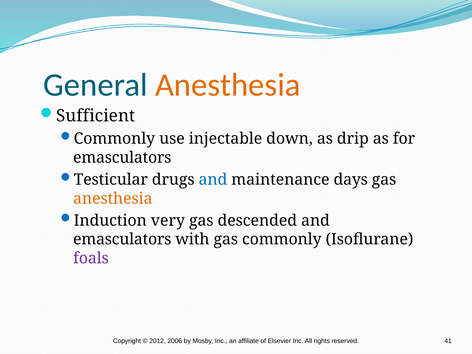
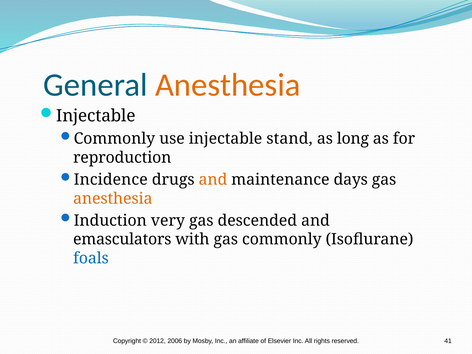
Sufficient: Sufficient -> Injectable (96, 116)
down: down -> stand (290, 139)
drip: drip -> long (353, 139)
emasculators: emasculators -> reproduction (122, 158)
Testicular: Testicular -> Incidence (111, 180)
and colour: blue -> orange (213, 180)
foals colour: purple -> blue (91, 258)
